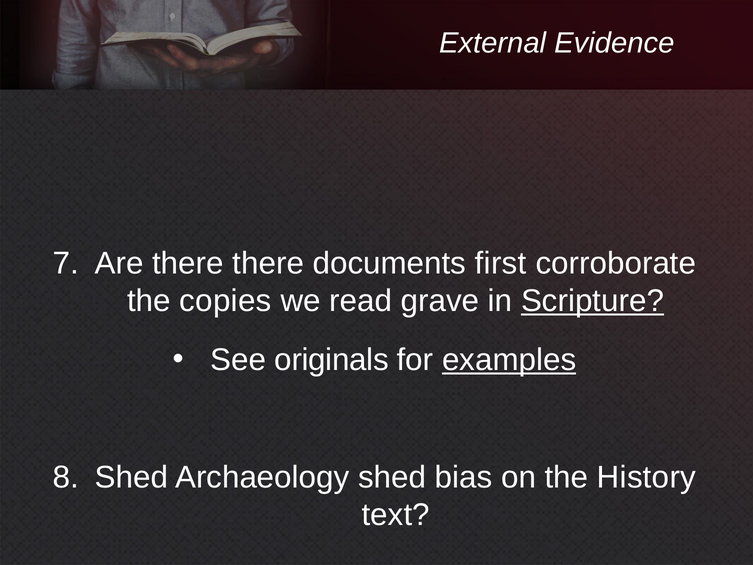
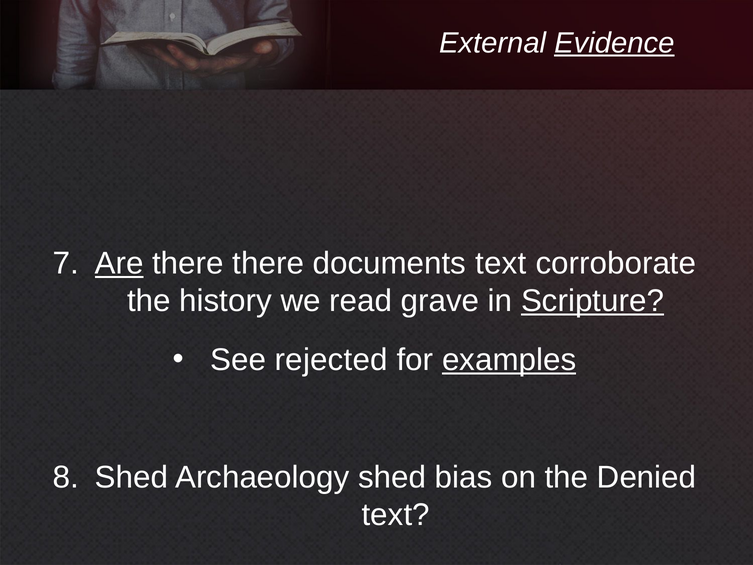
Evidence underline: none -> present (614, 43)
Are underline: none -> present (119, 263)
documents first: first -> text (501, 263)
copies: copies -> history (226, 301)
originals: originals -> rejected (331, 360)
History: History -> Denied (647, 477)
